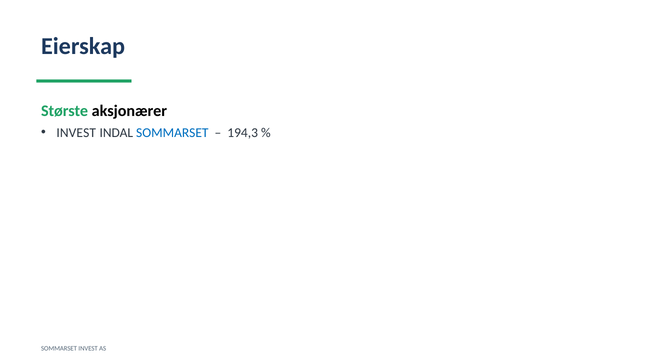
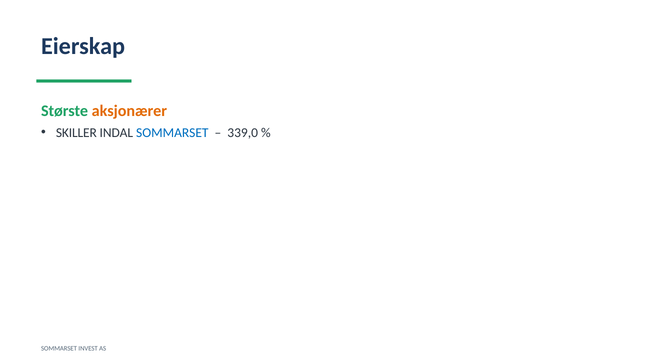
aksjonærer colour: black -> orange (129, 111)
INVEST: INVEST -> SKILLER (76, 133)
194,3: 194,3 -> 339,0 (243, 133)
